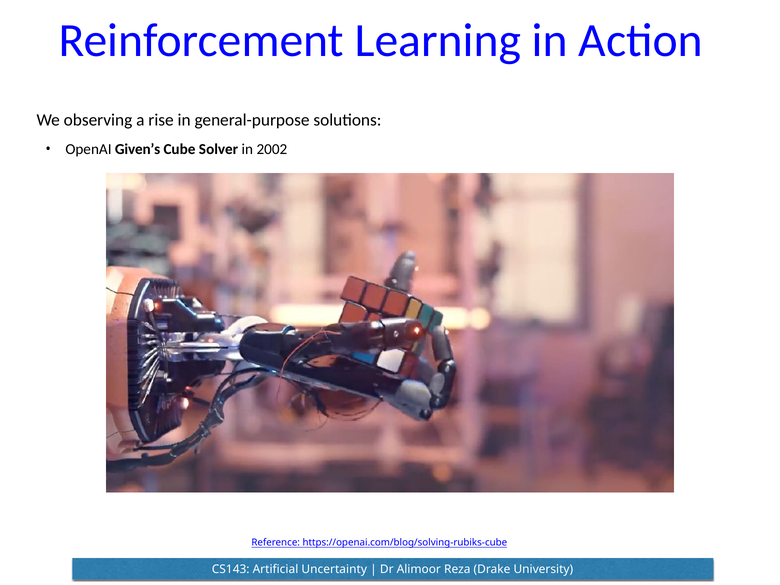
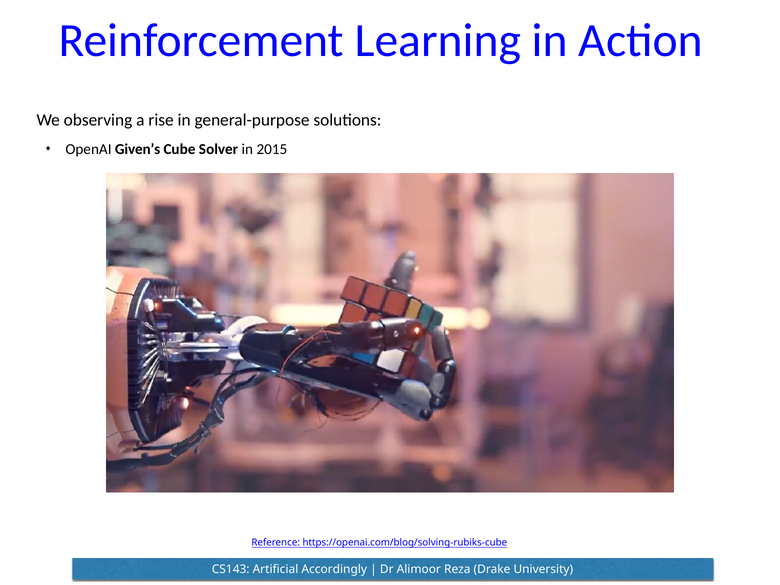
2002: 2002 -> 2015 (272, 149)
Uncertainty: Uncertainty -> Accordingly (334, 570)
